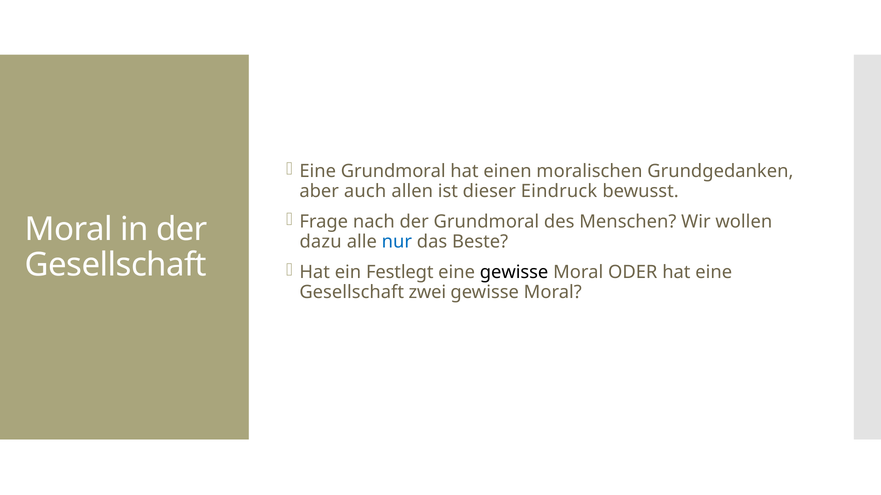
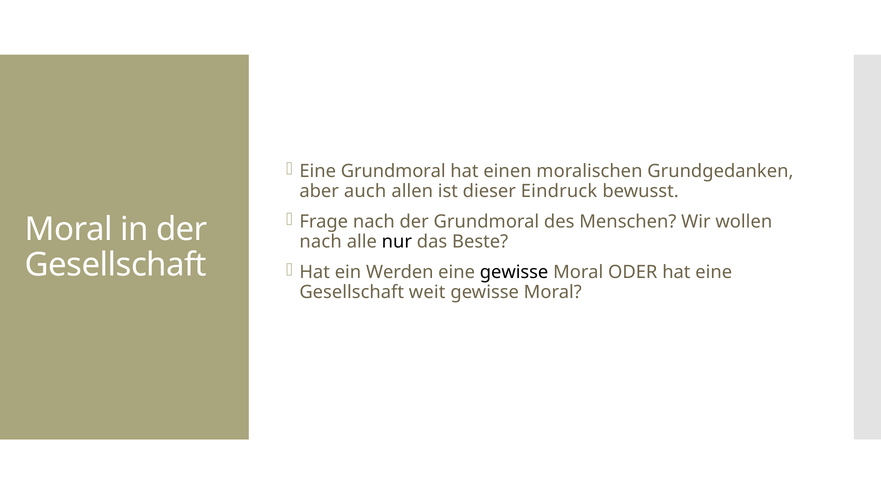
dazu: dazu -> nach (321, 242)
nur colour: blue -> black (397, 242)
Festlegt: Festlegt -> Werden (400, 273)
zwei: zwei -> weit (427, 292)
